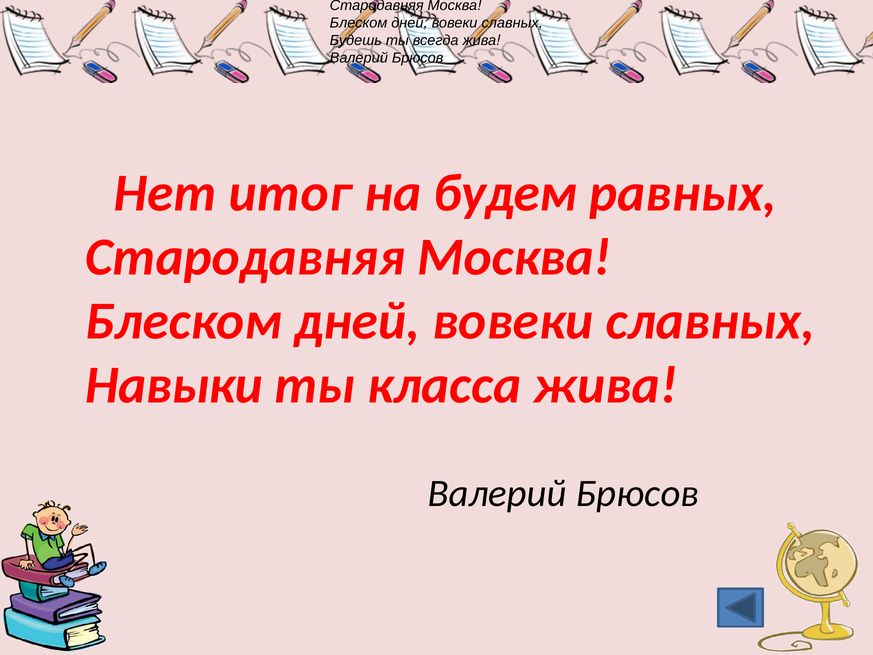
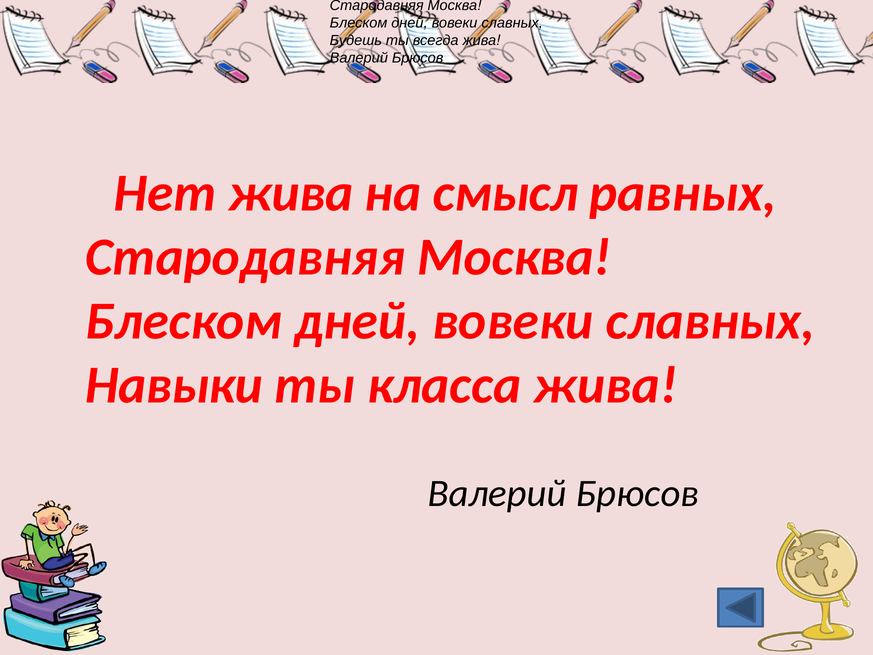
Нет итог: итог -> жива (291, 193)
будем: будем -> смысл (505, 193)
